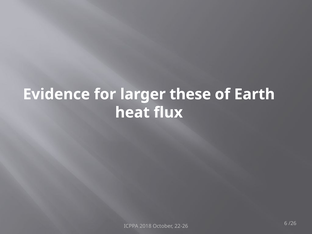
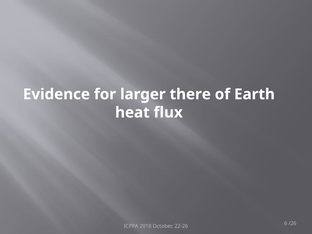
these: these -> there (190, 94)
